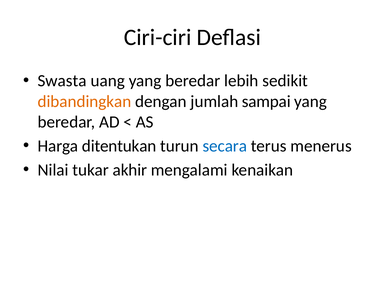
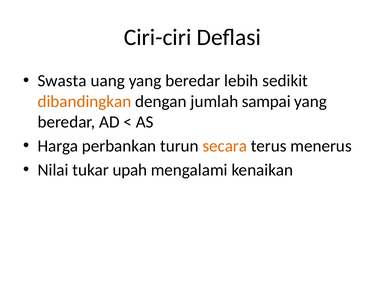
ditentukan: ditentukan -> perbankan (119, 146)
secara colour: blue -> orange (225, 146)
akhir: akhir -> upah (130, 170)
